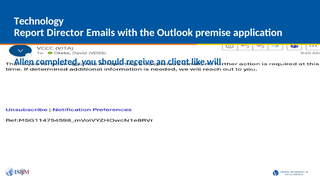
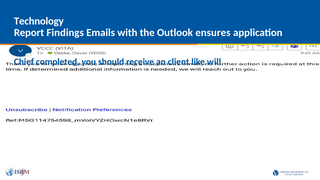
Director: Director -> Findings (65, 33)
premise: premise -> ensures (213, 33)
Allen: Allen -> Chief (24, 62)
